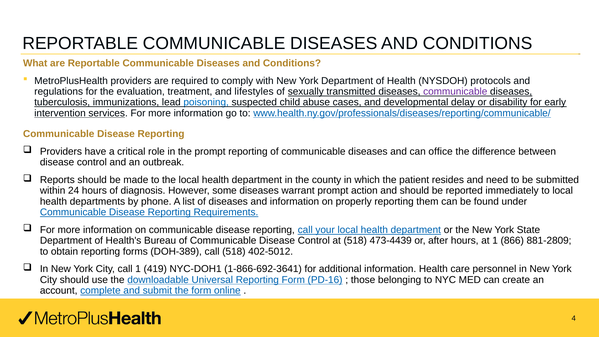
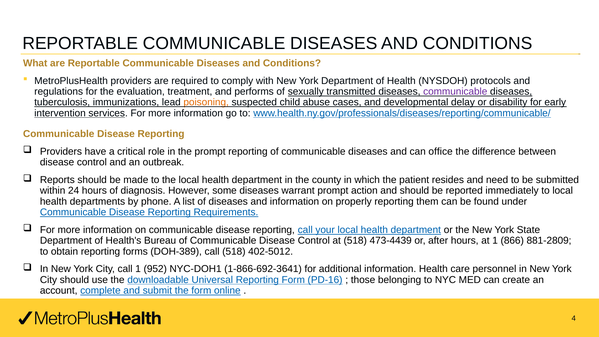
lifestyles: lifestyles -> performs (254, 91)
poisoning colour: blue -> orange (206, 102)
419: 419 -> 952 (155, 269)
